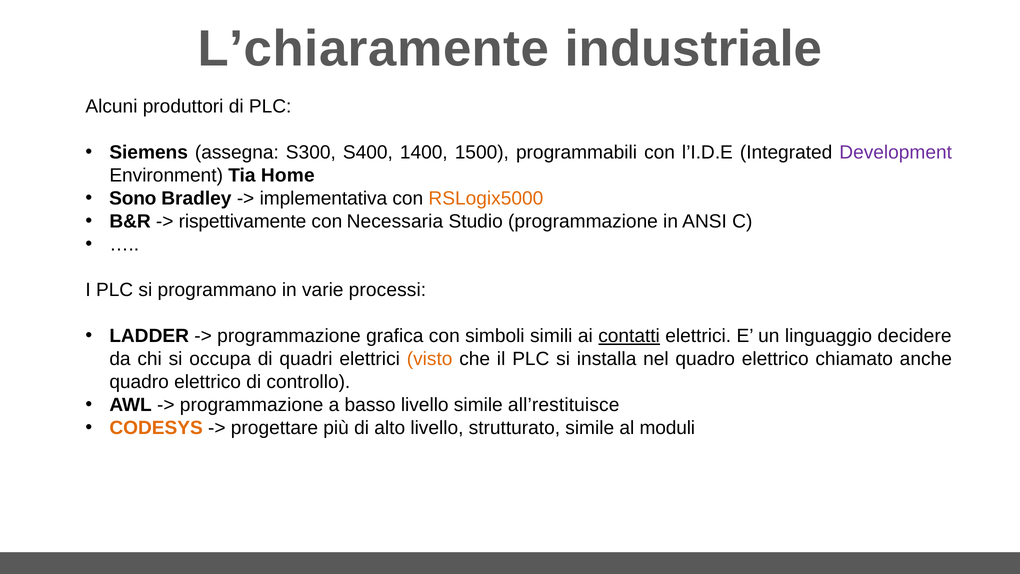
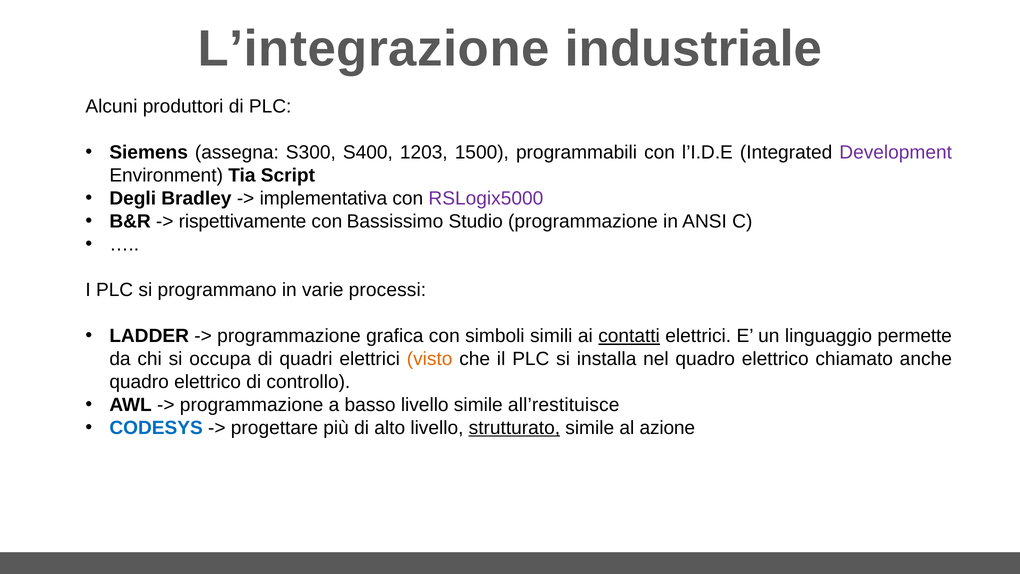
L’chiaramente: L’chiaramente -> L’integrazione (374, 49)
1400: 1400 -> 1203 (424, 152)
Home: Home -> Script (288, 175)
Sono: Sono -> Degli (133, 198)
RSLogix5000 colour: orange -> purple (486, 198)
Necessaria: Necessaria -> Bassissimo (395, 221)
decidere: decidere -> permette (915, 336)
CODESYS colour: orange -> blue (156, 428)
strutturato underline: none -> present (514, 428)
moduli: moduli -> azione (667, 428)
